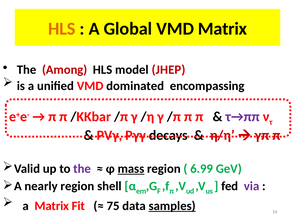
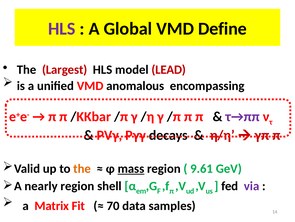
HLS colour: orange -> purple (62, 29)
VMD Matrix: Matrix -> Define (222, 29)
Among: Among -> Largest (65, 70)
JHEP: JHEP -> LEAD (169, 70)
dominated: dominated -> anomalous (135, 86)
the colour: purple -> orange (82, 168)
6.99: 6.99 -> 9.61 (202, 168)
75: 75 -> 70 (113, 205)
samples underline: present -> none (172, 205)
